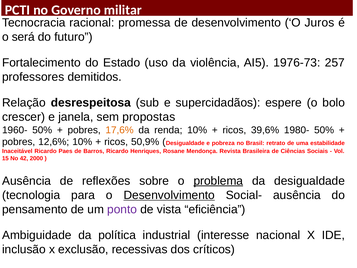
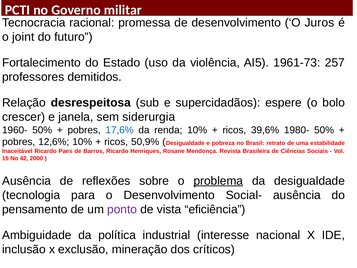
será: será -> joint (23, 37)
1976-73: 1976-73 -> 1961-73 (297, 63)
propostas: propostas -> siderurgia (149, 117)
17,6% colour: orange -> blue (120, 130)
Desenvolvimento underline: present -> none (169, 195)
recessivas: recessivas -> mineração (140, 249)
